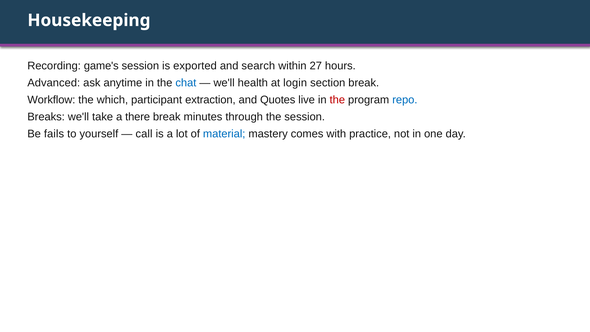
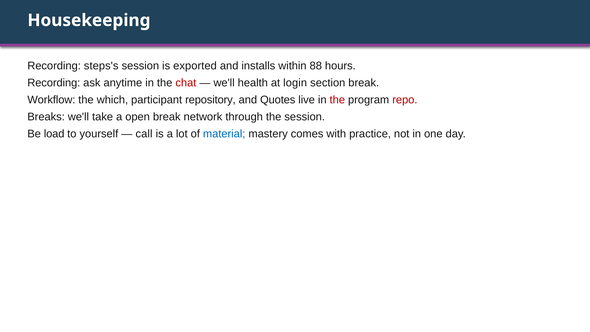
game's: game's -> steps's (101, 66)
search: search -> installs (258, 66)
27: 27 -> 88 (316, 66)
Advanced: Advanced -> Recording (54, 83)
chat colour: blue -> red (186, 83)
extraction: extraction -> repository (210, 100)
repo colour: blue -> red (405, 100)
there: there -> open (138, 117)
minutes: minutes -> network (203, 117)
fails: fails -> load (54, 134)
